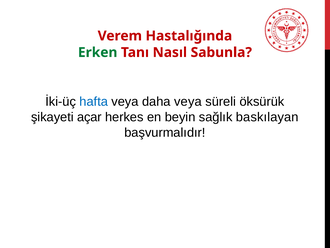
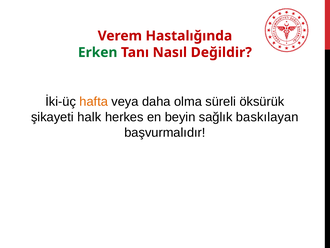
Sabunla: Sabunla -> Değildir (221, 52)
hafta colour: blue -> orange (94, 102)
daha veya: veya -> olma (188, 102)
açar: açar -> halk (89, 117)
